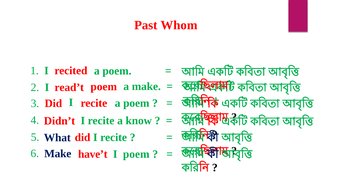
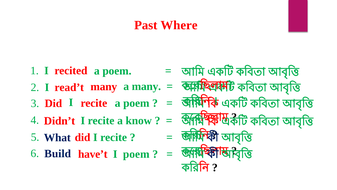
Whom: Whom -> Where (179, 25)
poem: poem -> many (104, 86)
a make: make -> many (146, 86)
Make: Make -> Build (58, 153)
